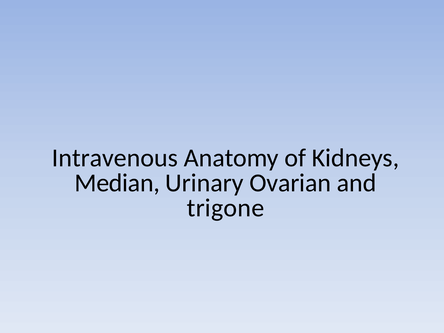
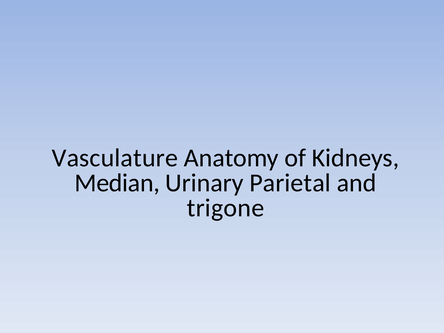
Intravenous: Intravenous -> Vasculature (115, 158)
Ovarian: Ovarian -> Parietal (290, 183)
